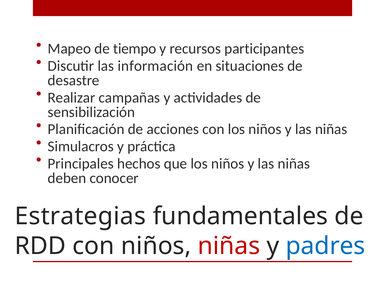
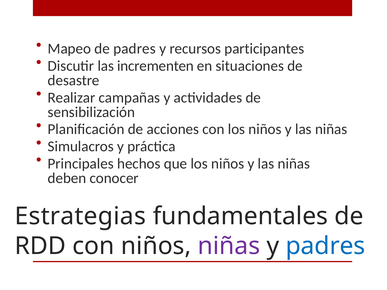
de tiempo: tiempo -> padres (135, 49)
información: información -> incrementen (156, 66)
niñas colour: red -> purple (229, 246)
